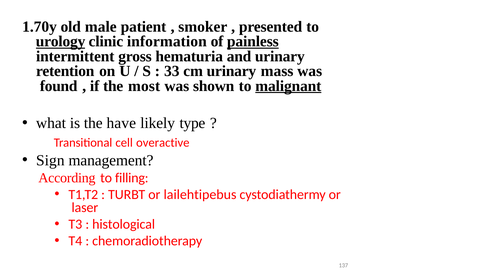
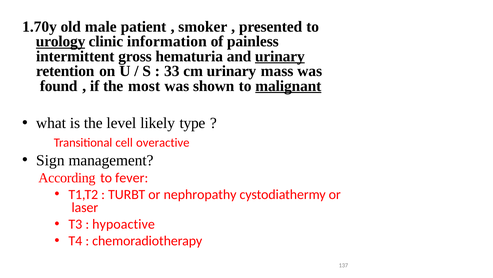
painless underline: present -> none (253, 41)
urinary underline: none -> present (280, 56)
have: have -> level (121, 123)
filling: filling -> fever (132, 177)
lailehtipebus: lailehtipebus -> nephropathy (200, 194)
histological: histological -> hypoactive (124, 224)
